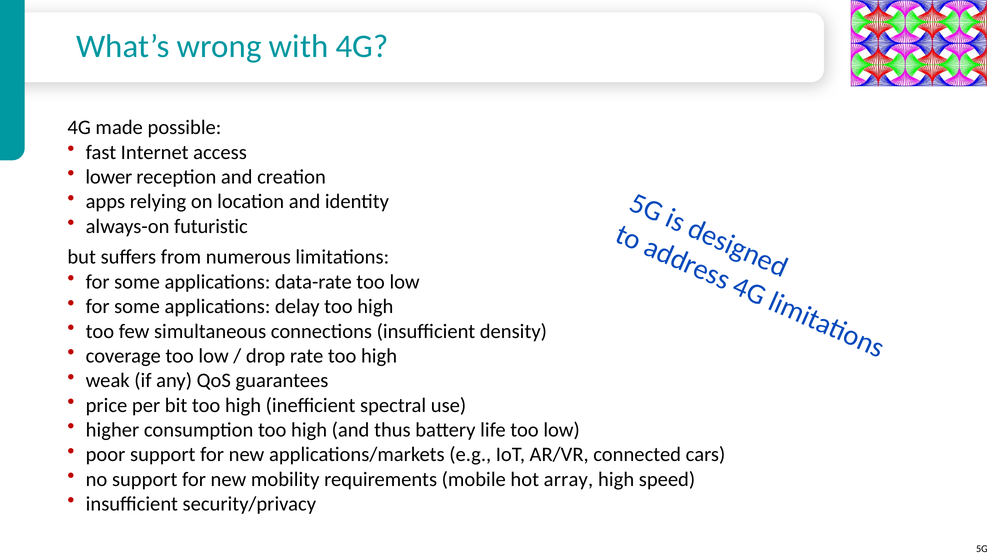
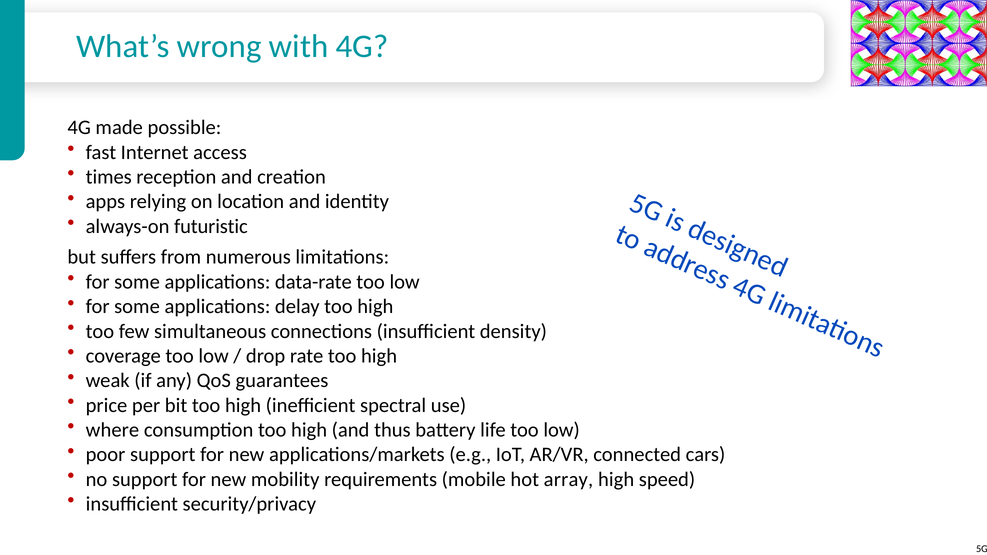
lower: lower -> times (109, 177)
higher: higher -> where (112, 430)
